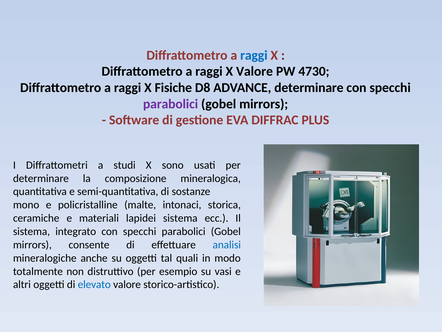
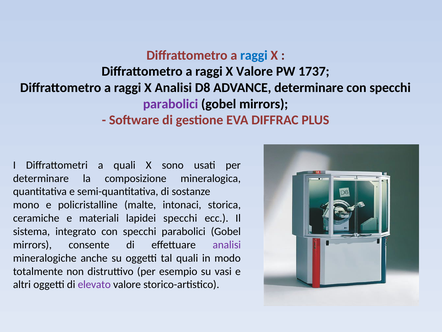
4730: 4730 -> 1737 (314, 71)
X Fisiche: Fisiche -> Analisi (173, 88)
a studi: studi -> quali (125, 165)
lapidei sistema: sistema -> specchi (180, 218)
analisi colour: blue -> purple (227, 244)
elevato colour: blue -> purple (94, 284)
